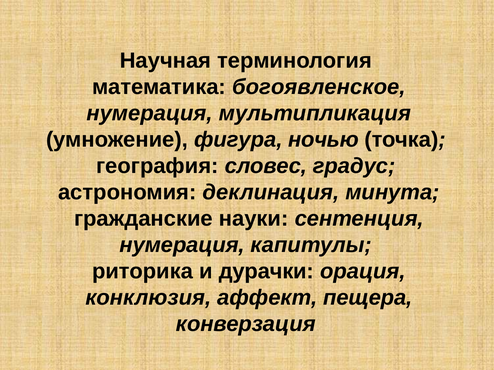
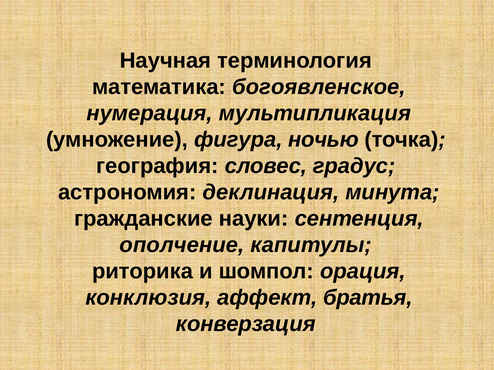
нумерация: нумерация -> ополчение (182, 245)
дурачки: дурачки -> шомпол (266, 272)
пещера: пещера -> братья (368, 298)
